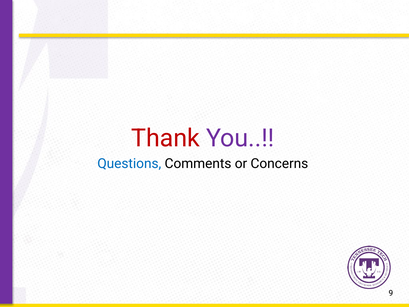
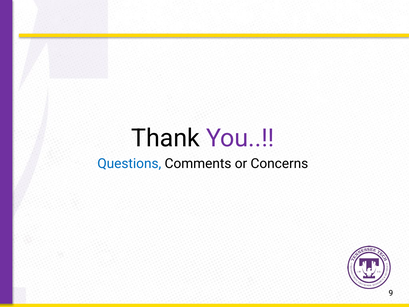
Thank colour: red -> black (166, 138)
